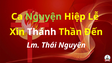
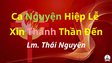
Thánh colour: white -> pink (42, 32)
